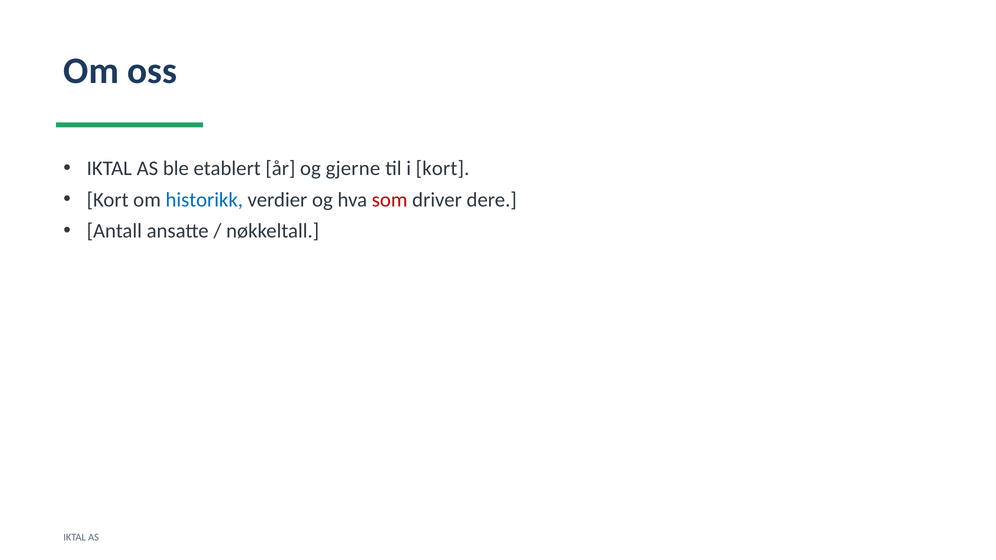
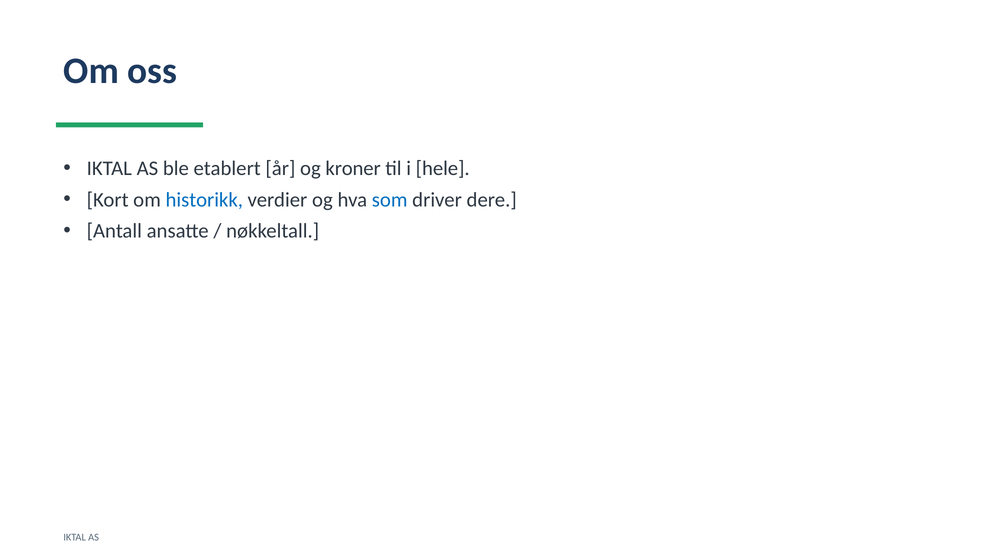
gjerne: gjerne -> kroner (353, 169)
i kort: kort -> hele (443, 169)
som colour: red -> blue (390, 200)
